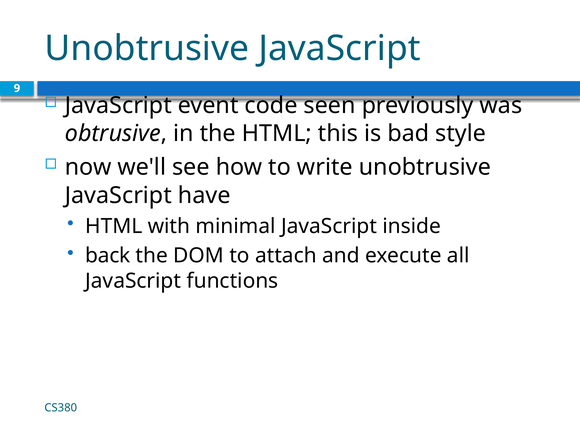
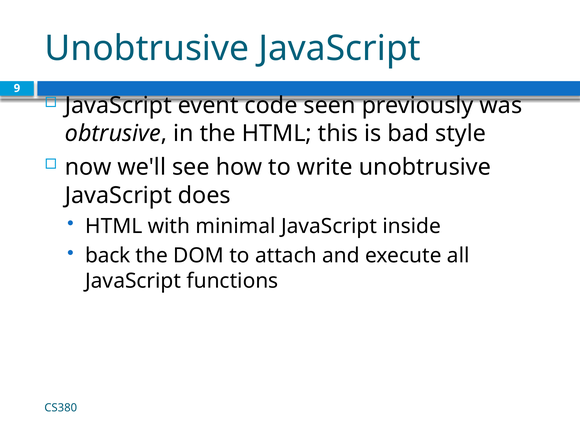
have: have -> does (204, 195)
